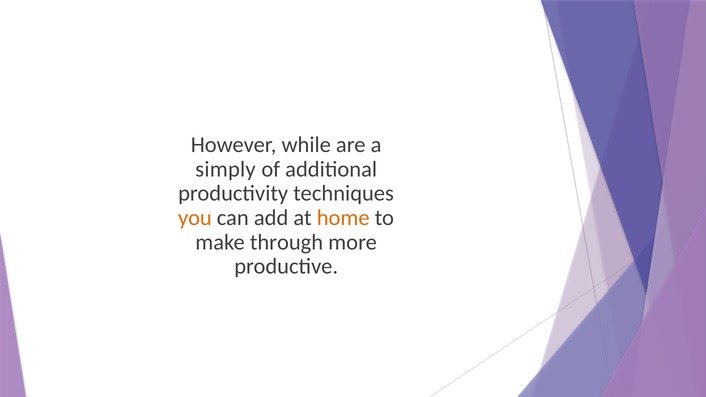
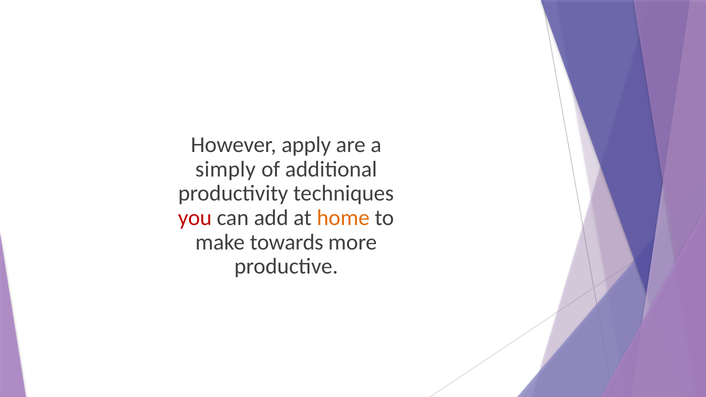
while: while -> apply (306, 145)
you colour: orange -> red (195, 218)
through: through -> towards (287, 242)
